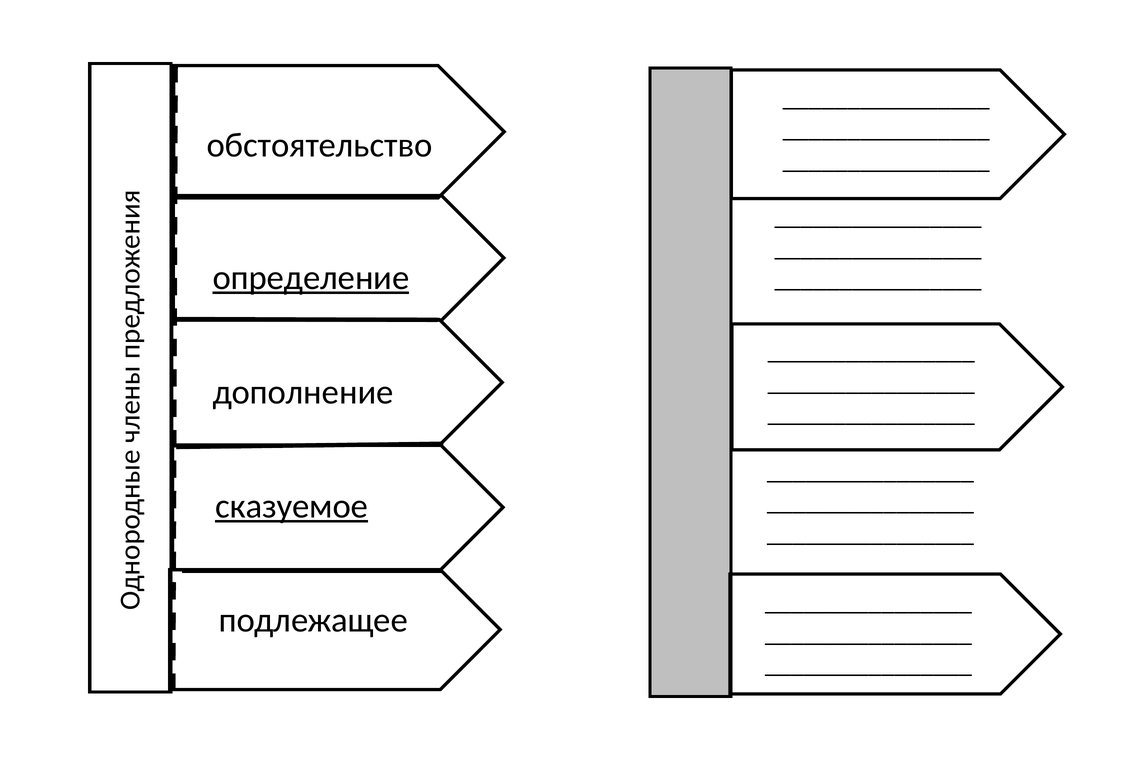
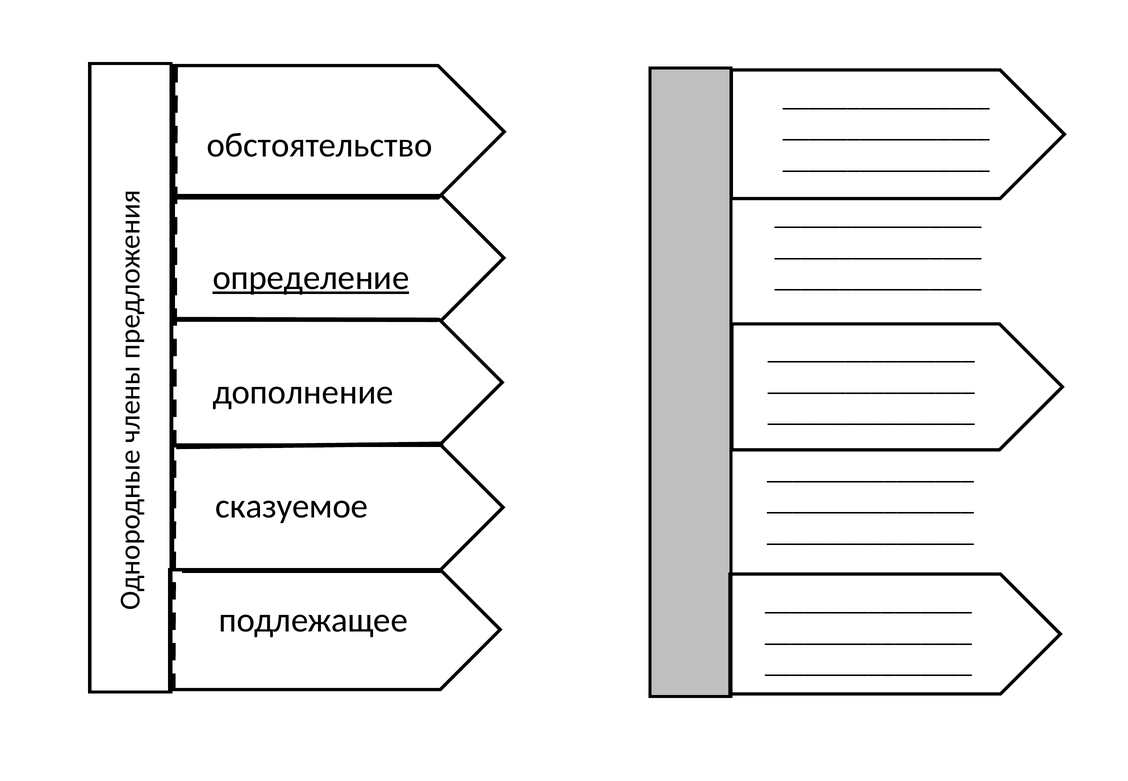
сказуемое underline: present -> none (292, 506)
